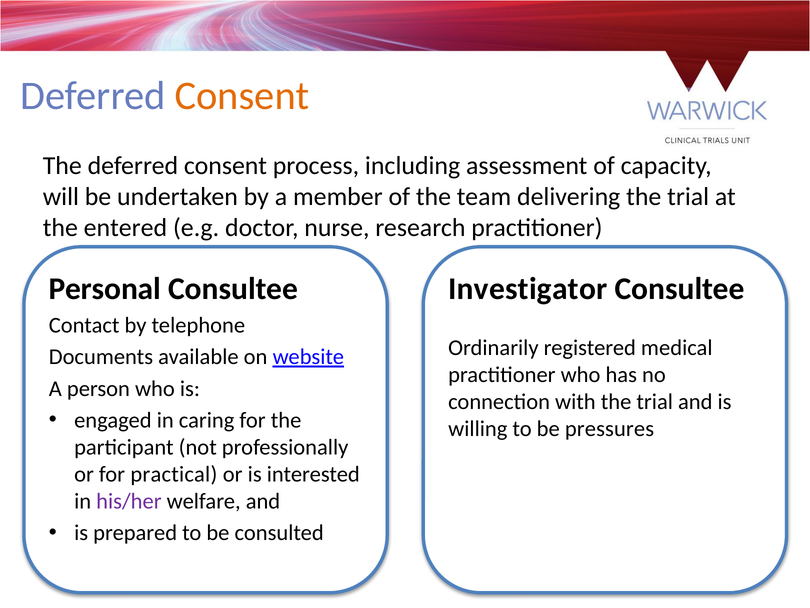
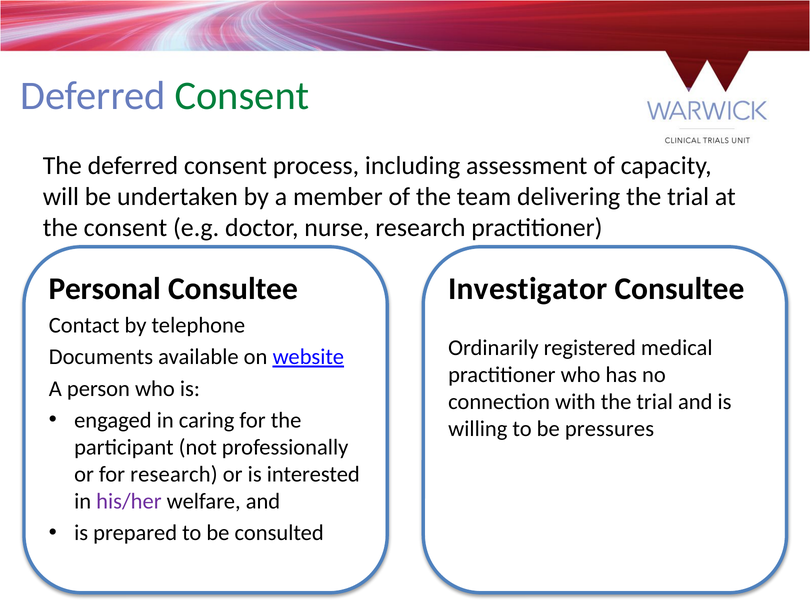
Consent colour: orange -> green (242, 96)
the entered: entered -> consent (125, 228)
for practical: practical -> research (174, 474)
